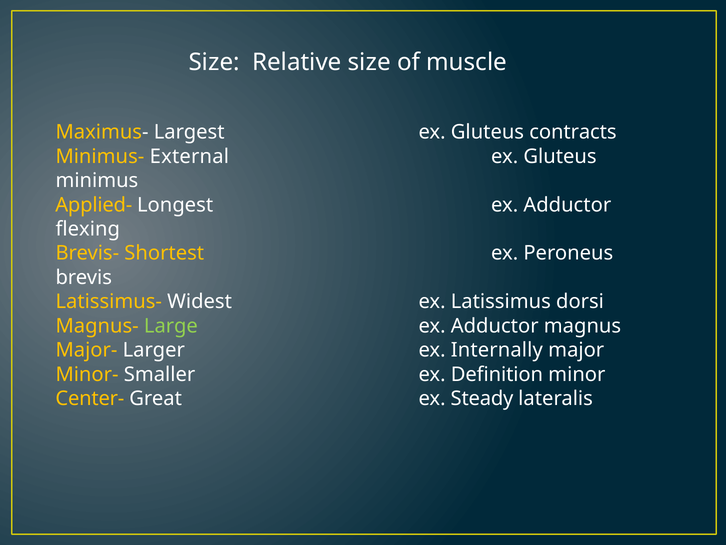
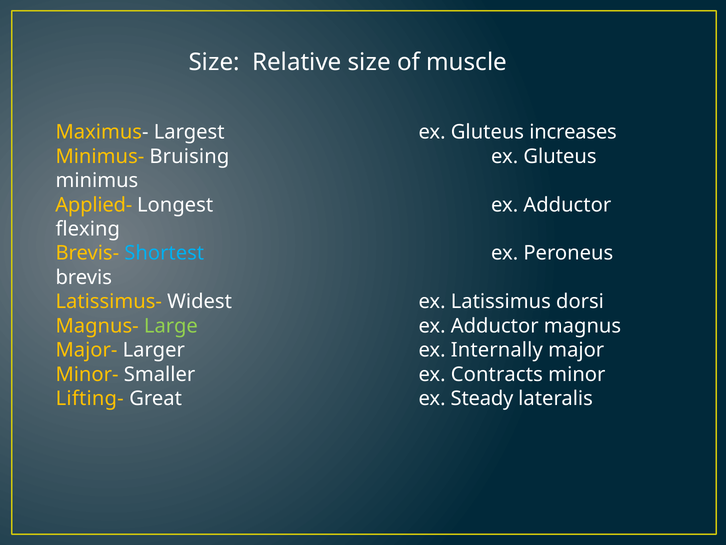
contracts: contracts -> increases (573, 132)
External: External -> Bruising (189, 156)
Shortest colour: yellow -> light blue (164, 253)
Definition: Definition -> Contracts (497, 374)
Center-: Center- -> Lifting- (90, 398)
